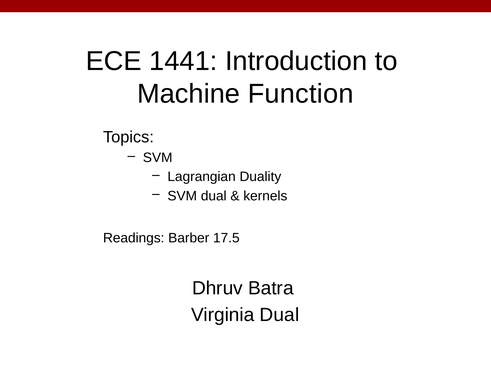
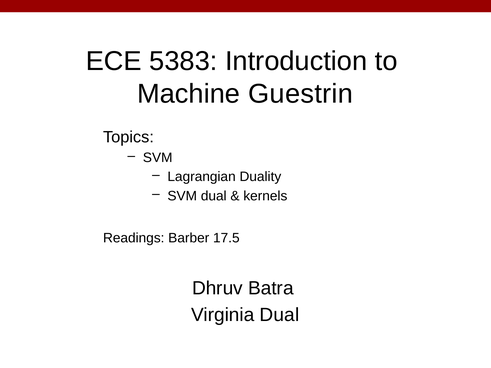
1441: 1441 -> 5383 (183, 61)
Function: Function -> Guestrin (301, 94)
